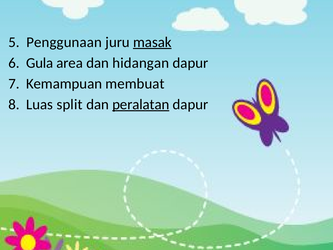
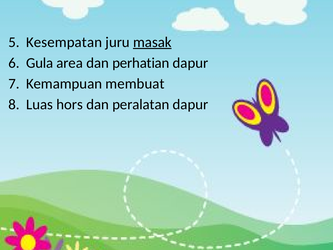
Penggunaan: Penggunaan -> Kesempatan (64, 42)
hidangan: hidangan -> perhatian (141, 63)
split: split -> hors (70, 104)
peralatan underline: present -> none (141, 104)
